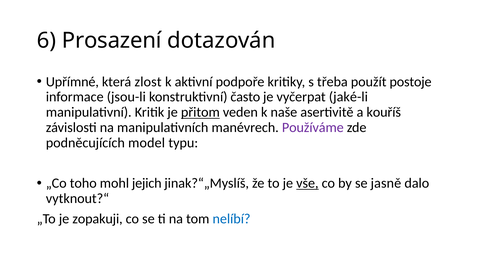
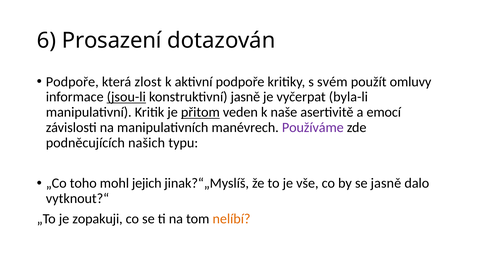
Upřímné: Upřímné -> Podpoře (72, 82)
třeba: třeba -> svém (332, 82)
postoje: postoje -> omluvy (411, 82)
jsou-li underline: none -> present (126, 97)
konstruktivní často: často -> jasně (245, 97)
jaké-li: jaké-li -> byla-li (348, 97)
kouříš: kouříš -> emocí (384, 112)
model: model -> našich (147, 143)
vše underline: present -> none (307, 183)
nelíbí colour: blue -> orange (232, 219)
